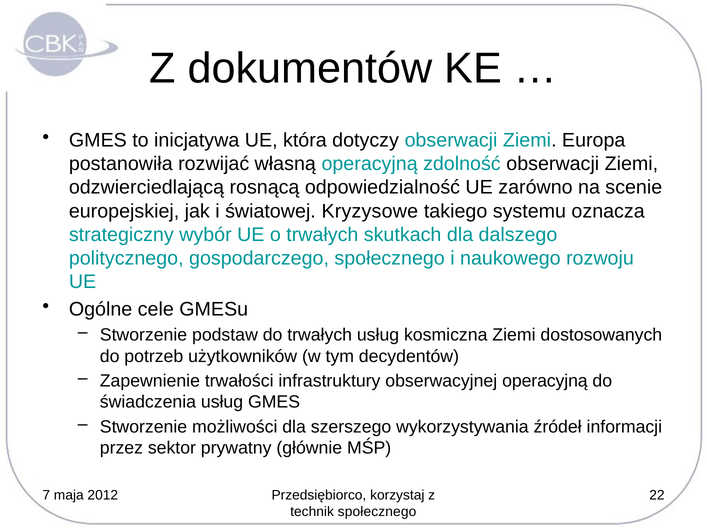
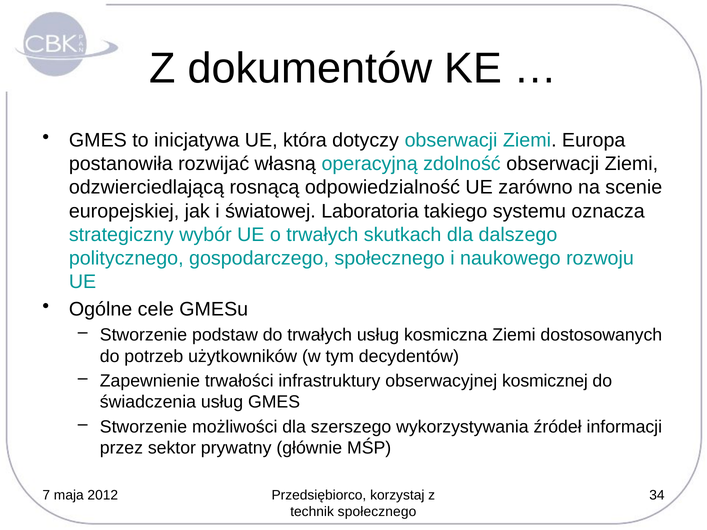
Kryzysowe: Kryzysowe -> Laboratoria (370, 211)
obserwacyjnej operacyjną: operacyjną -> kosmicznej (545, 381)
22: 22 -> 34 (657, 496)
